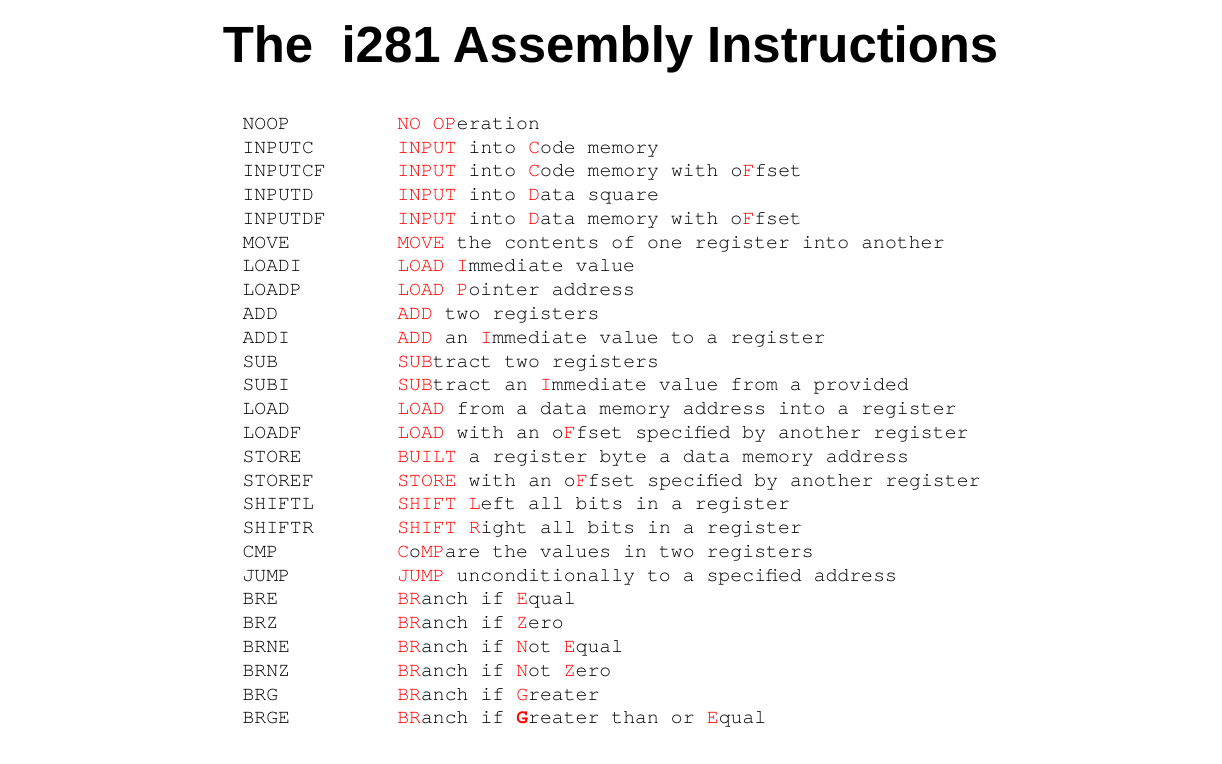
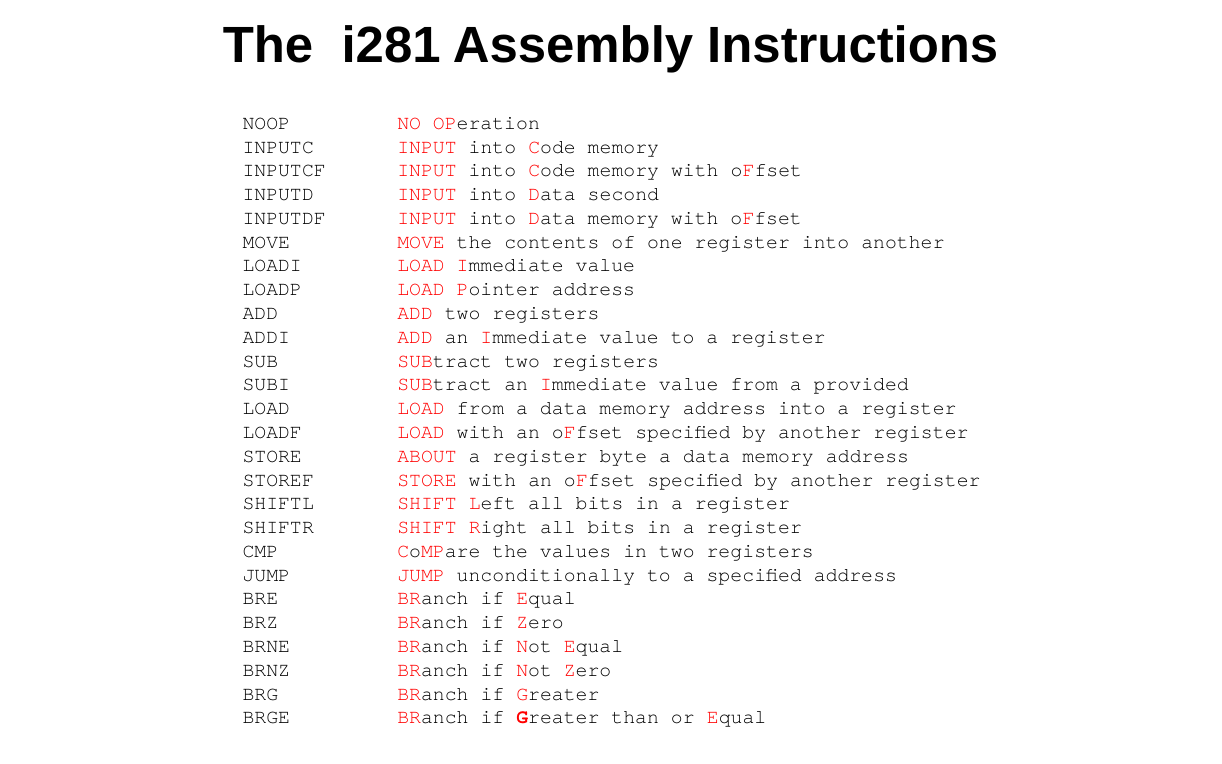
square: square -> second (623, 194)
BUILT: BUILT -> ABOUT (427, 456)
